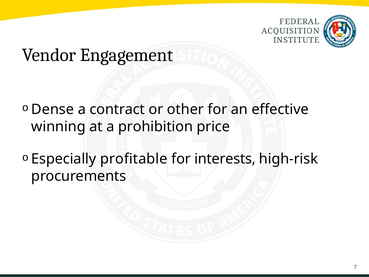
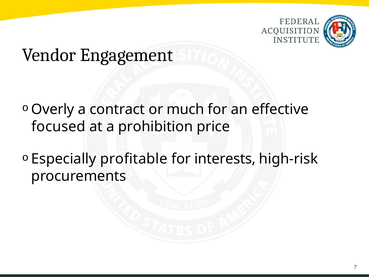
Dense: Dense -> Overly (53, 109)
other: other -> much (186, 109)
winning: winning -> focused (58, 126)
